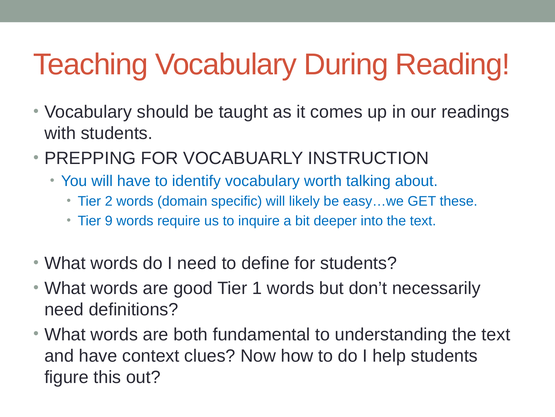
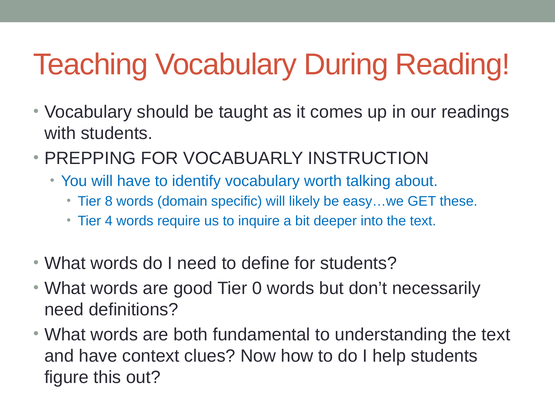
2: 2 -> 8 (109, 201)
9: 9 -> 4 (109, 220)
1: 1 -> 0 (257, 288)
